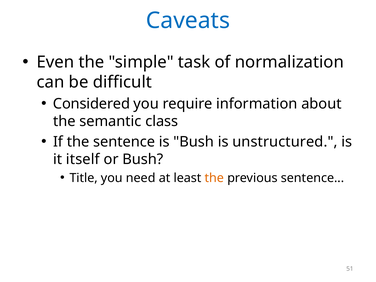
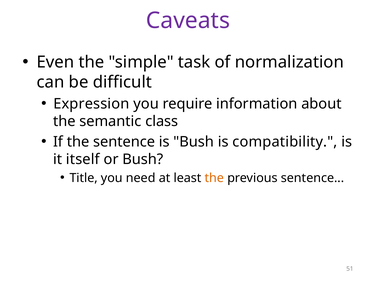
Caveats colour: blue -> purple (188, 21)
Considered: Considered -> Expression (91, 104)
unstructured: unstructured -> compatibility (285, 142)
